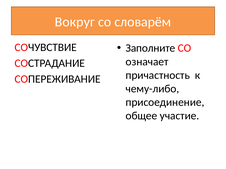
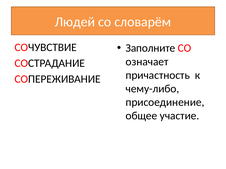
Вокруг: Вокруг -> Людей (75, 22)
